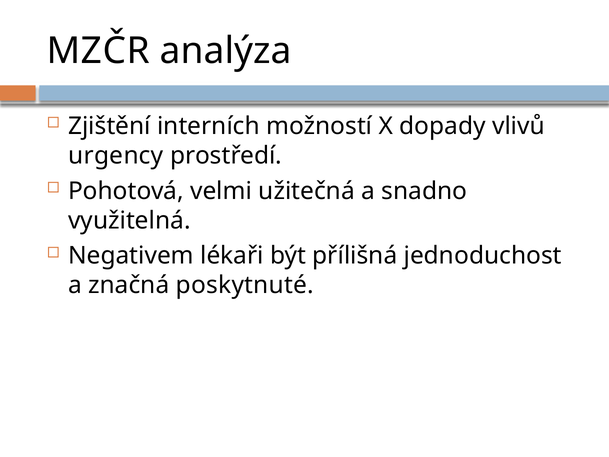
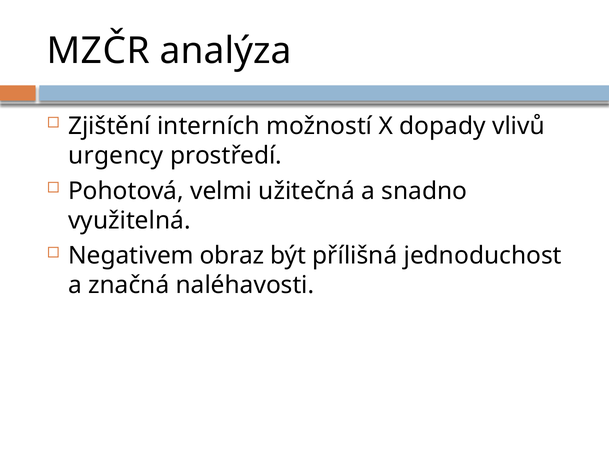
lékaři: lékaři -> obraz (232, 256)
poskytnuté: poskytnuté -> naléhavosti (245, 285)
